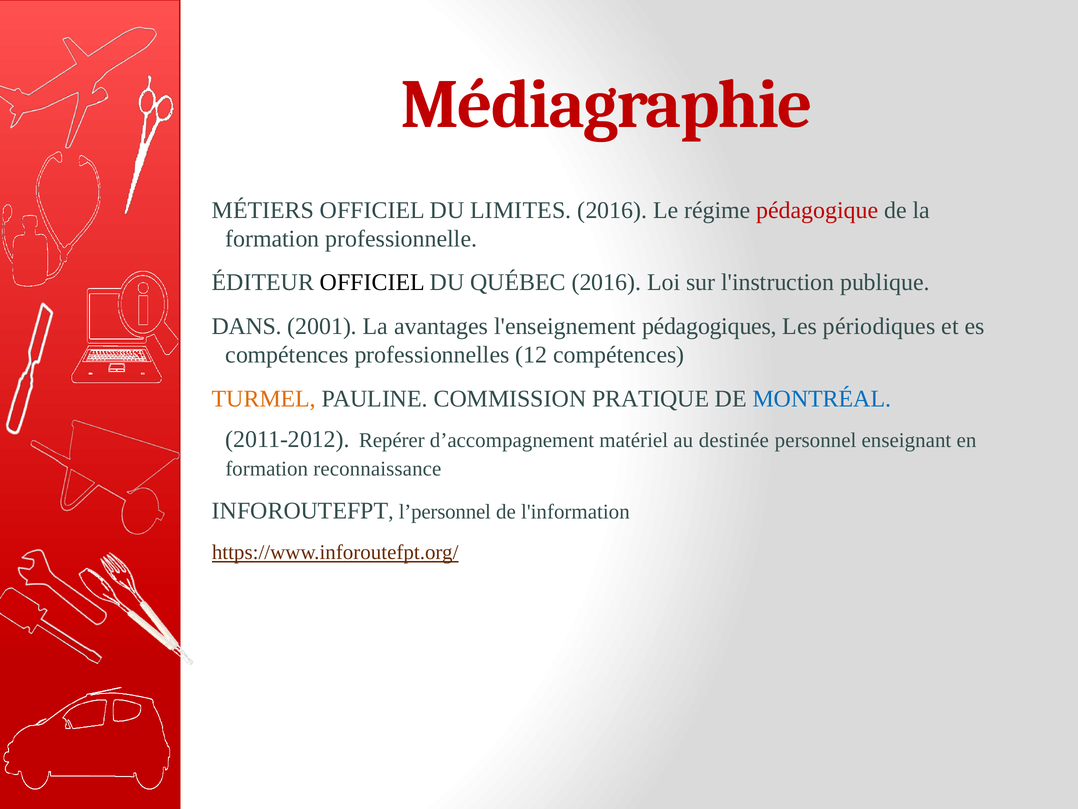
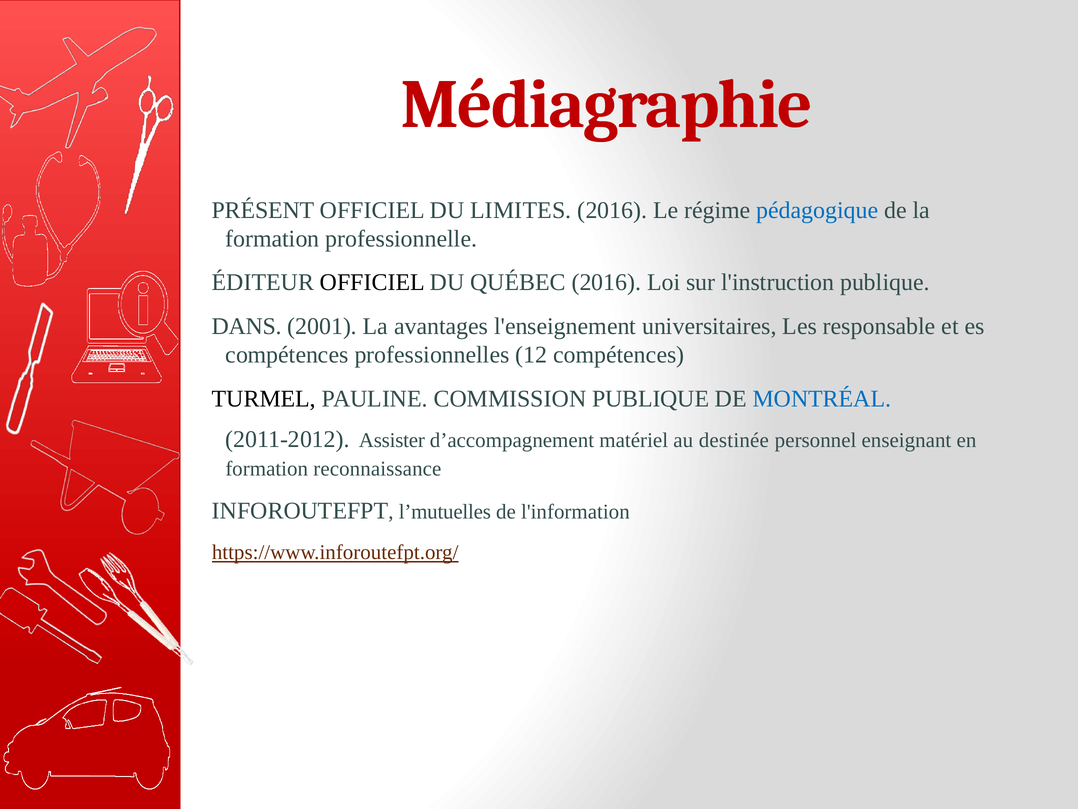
MÉTIERS: MÉTIERS -> PRÉSENT (263, 210)
pédagogique colour: red -> blue (817, 210)
pédagogiques: pédagogiques -> universitaires (709, 326)
périodiques: périodiques -> responsable (879, 326)
TURMEL colour: orange -> black (264, 398)
COMMISSION PRATIQUE: PRATIQUE -> PUBLIQUE (651, 398)
Repérer: Repérer -> Assister (392, 440)
l’personnel: l’personnel -> l’mutuelles (445, 511)
